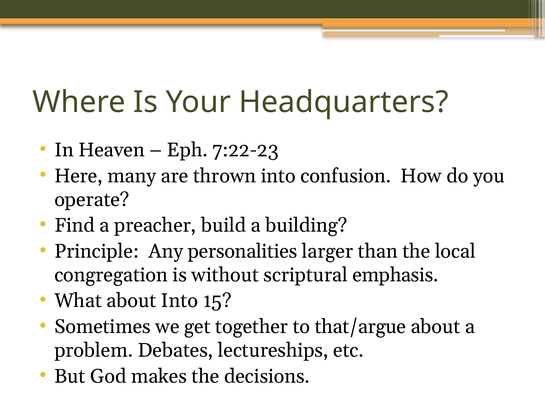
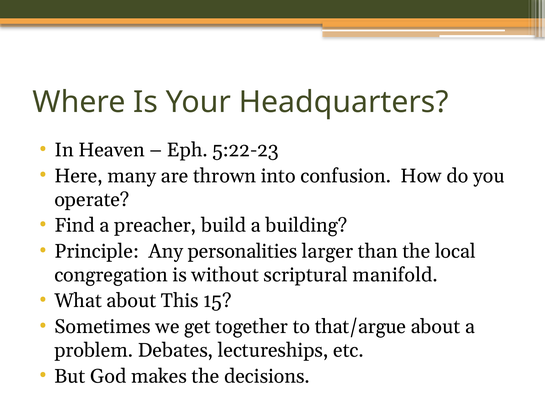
7:22-23: 7:22-23 -> 5:22-23 (246, 150)
emphasis: emphasis -> manifold (395, 275)
about Into: Into -> This (180, 301)
